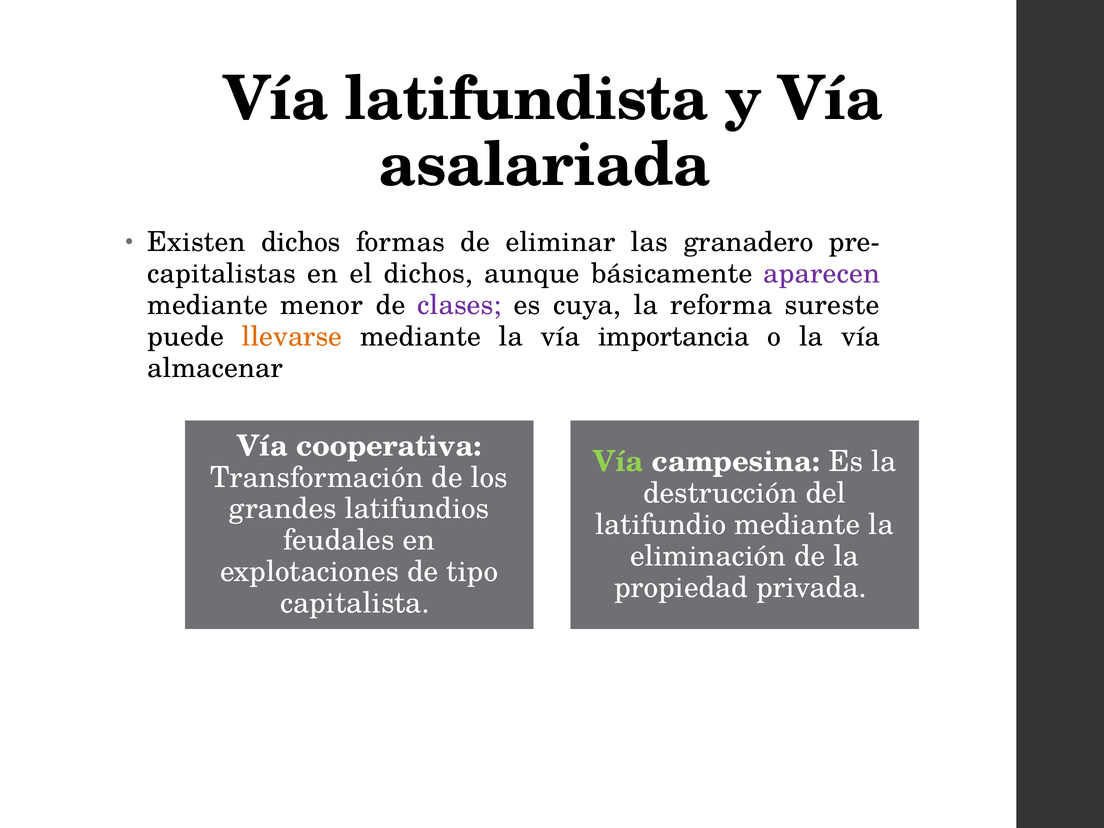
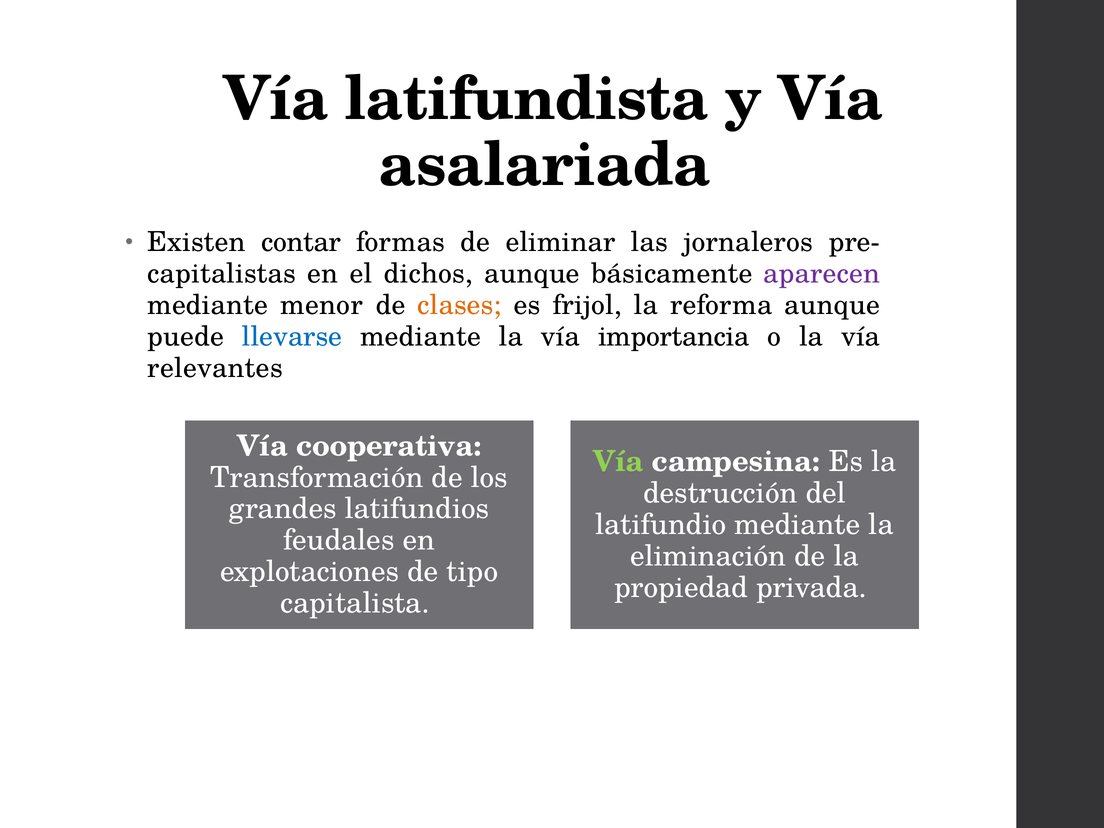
Existen dichos: dichos -> contar (301, 242)
granadero: granadero -> jornaleros (748, 242)
clases colour: purple -> orange (459, 305)
cuya: cuya -> frijol (587, 305)
reforma sureste: sureste -> aunque (832, 305)
llevarse colour: orange -> blue (292, 337)
almacenar: almacenar -> relevantes (215, 368)
